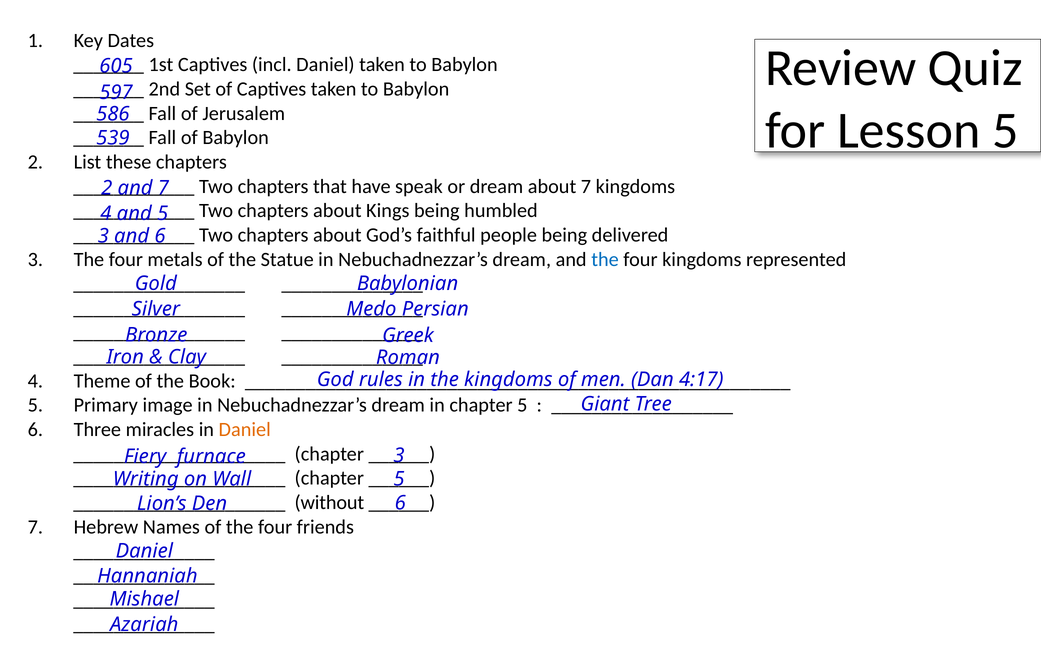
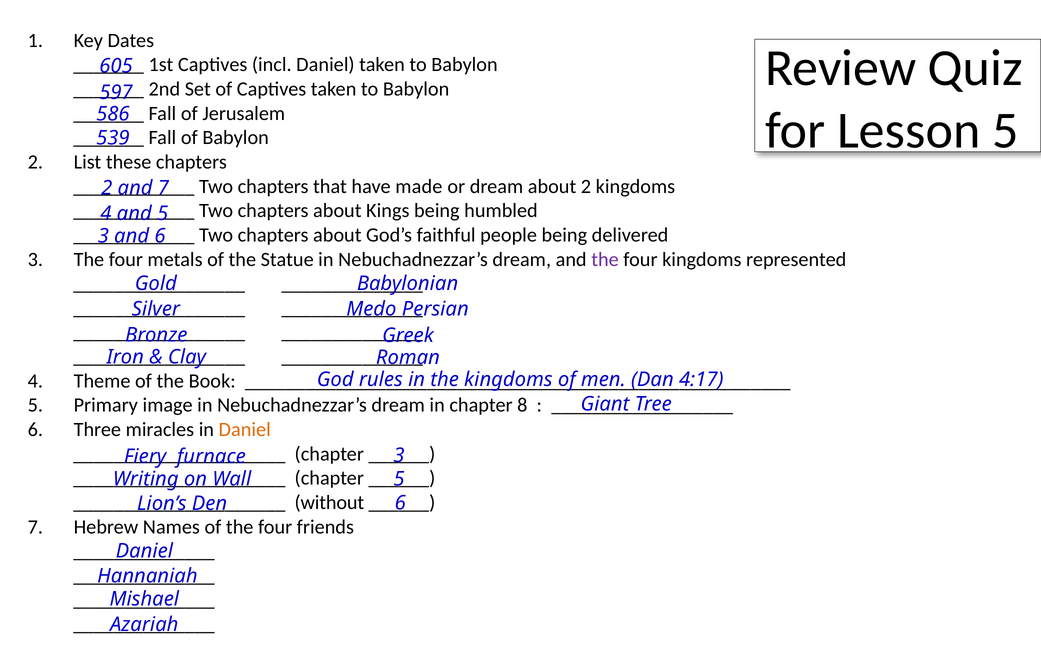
speak: speak -> made (419, 186)
about 7: 7 -> 2 (586, 186)
the colour: blue -> purple (605, 259)
chapter 5: 5 -> 8 (522, 405)
